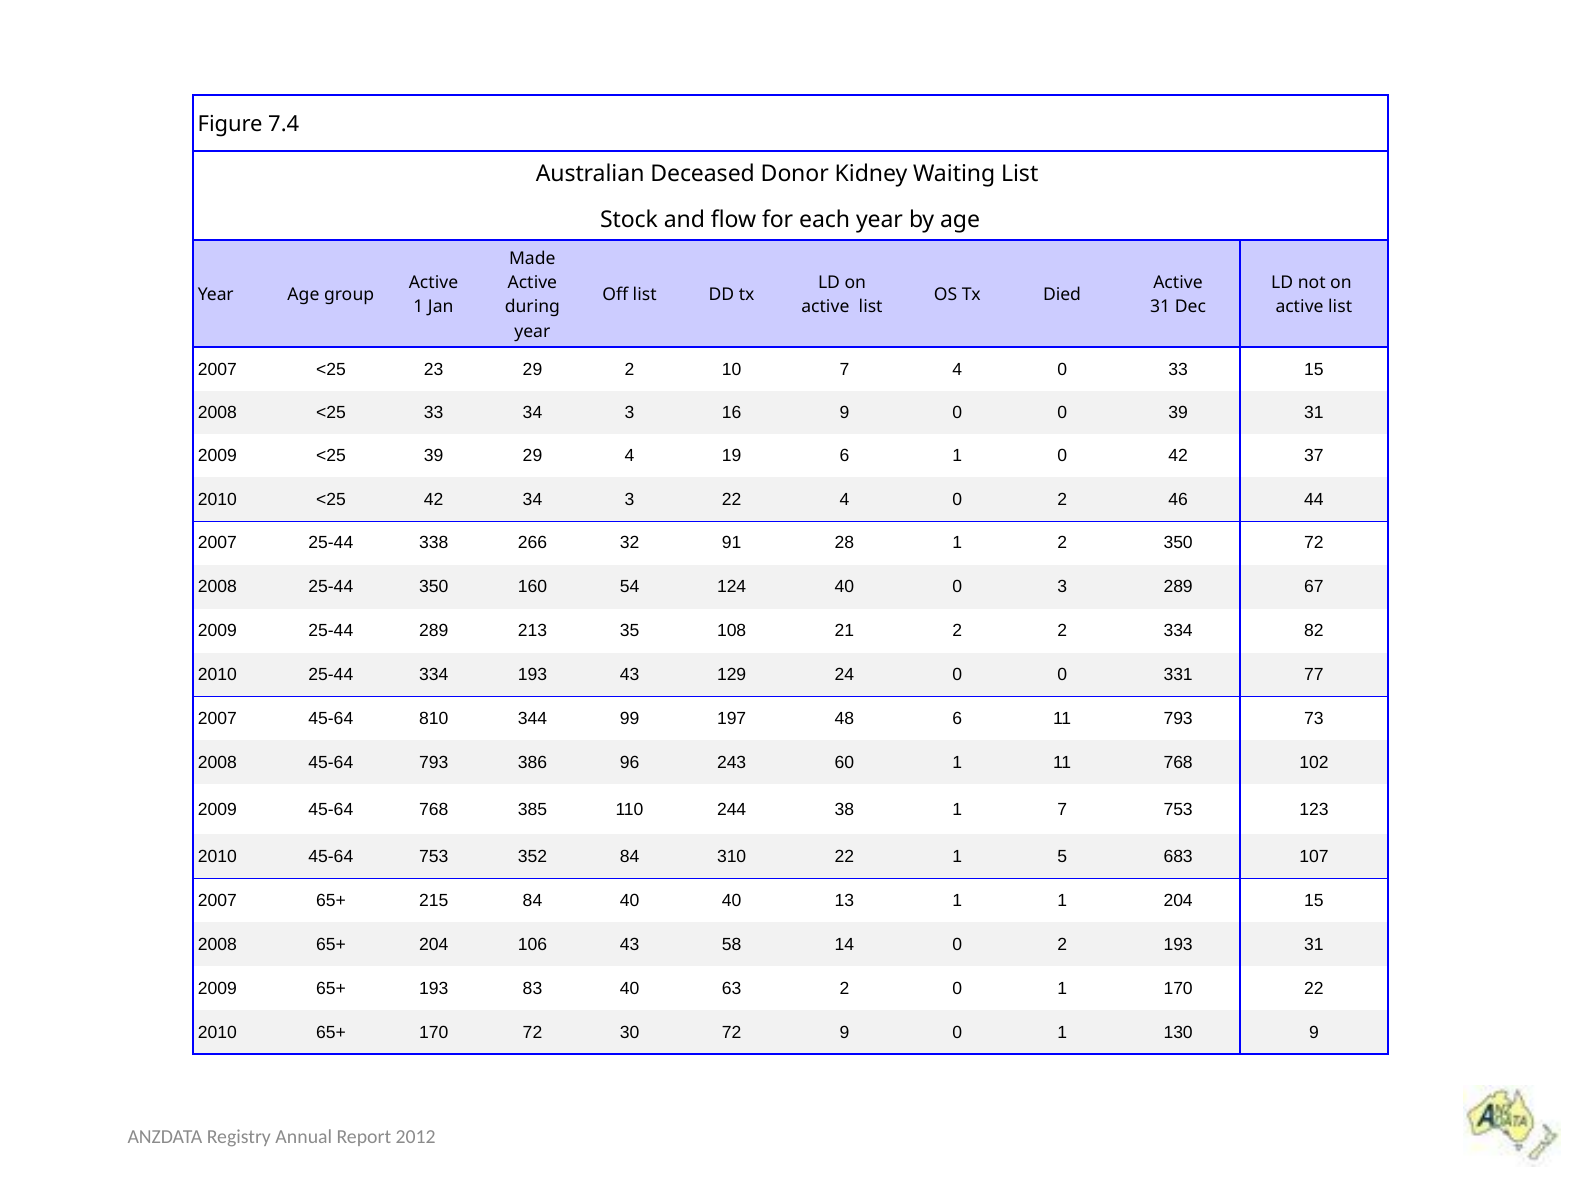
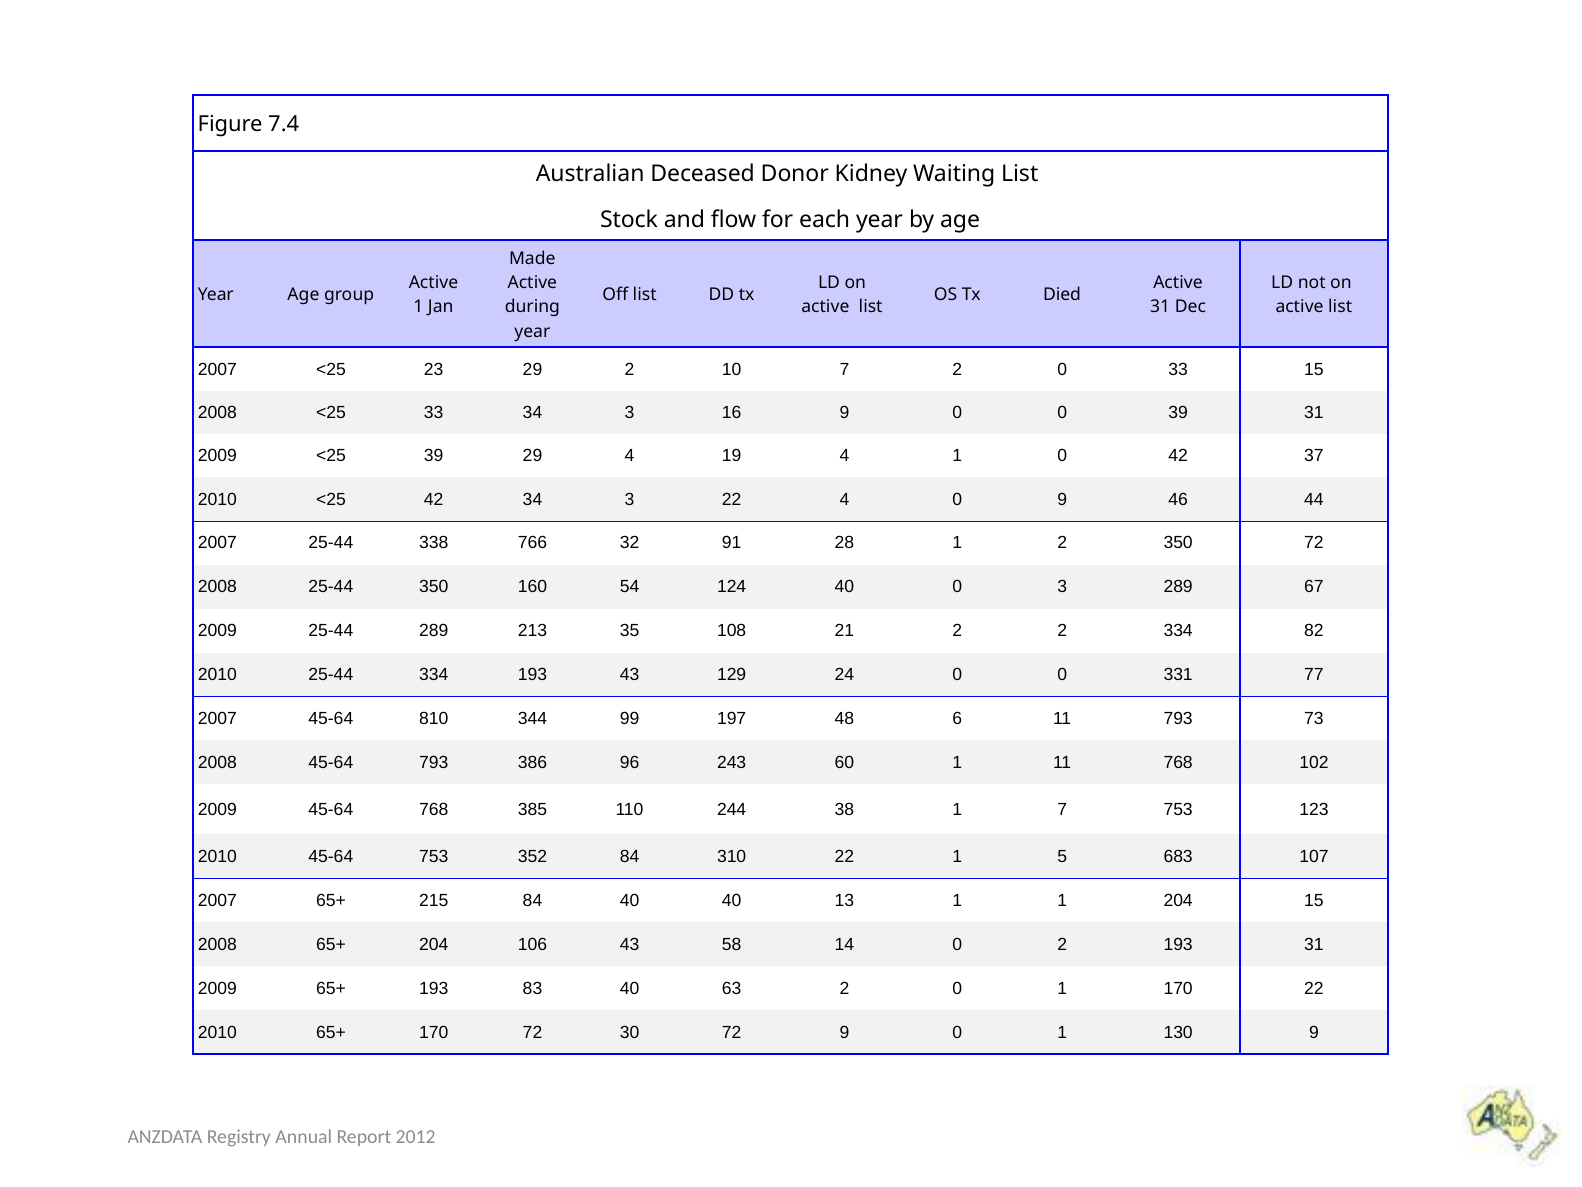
7 4: 4 -> 2 (957, 369)
19 6: 6 -> 4 (844, 456)
4 0 2: 2 -> 9 (1062, 499)
266: 266 -> 766 (533, 543)
